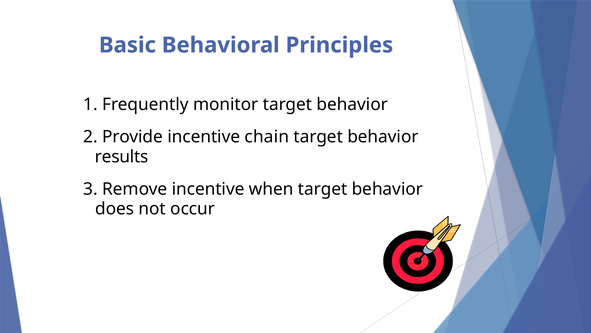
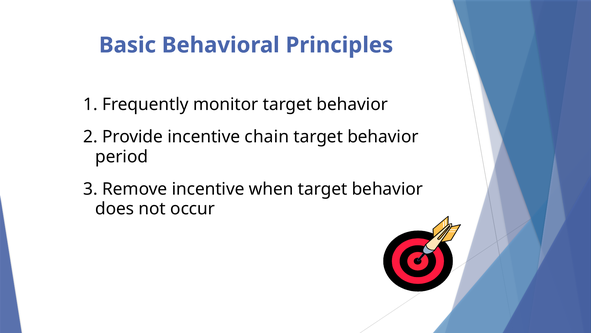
results: results -> period (122, 156)
